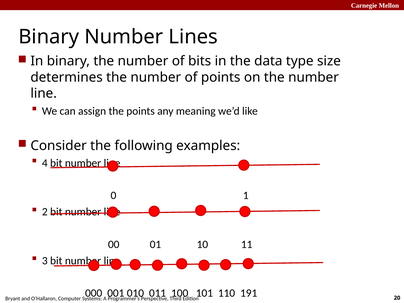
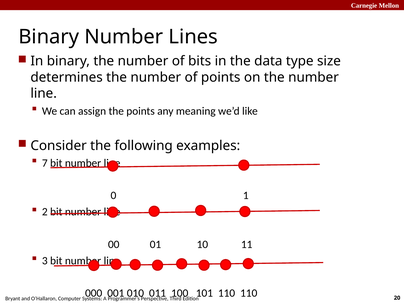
4: 4 -> 7 (45, 163)
110 191: 191 -> 110 (249, 293)
